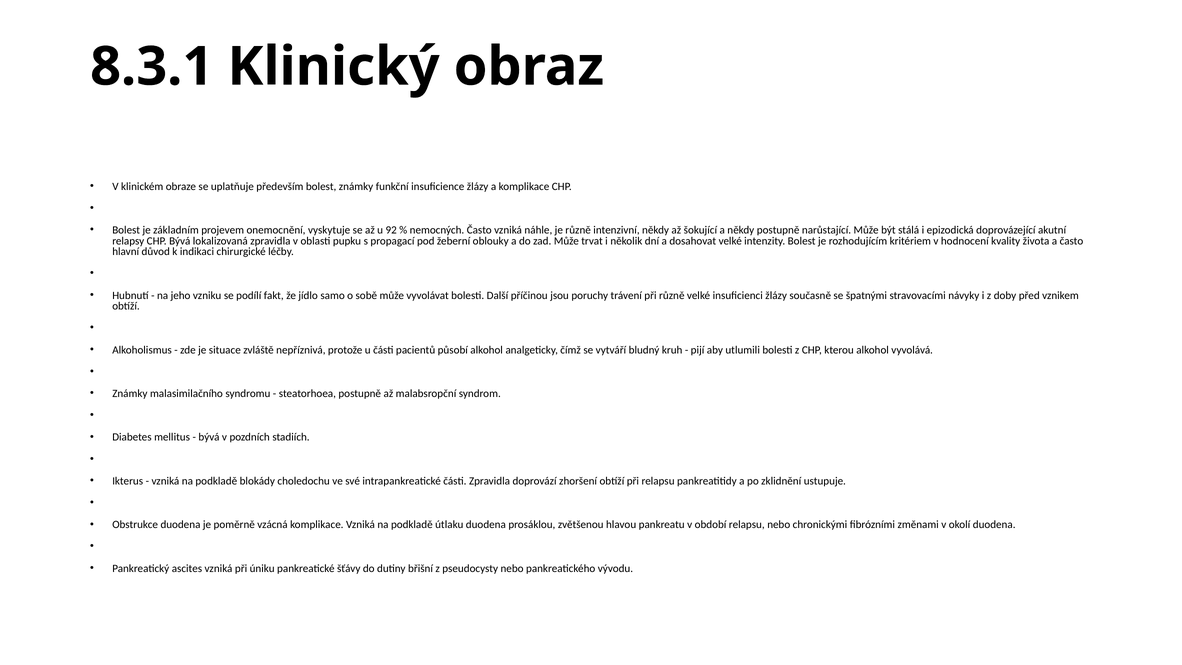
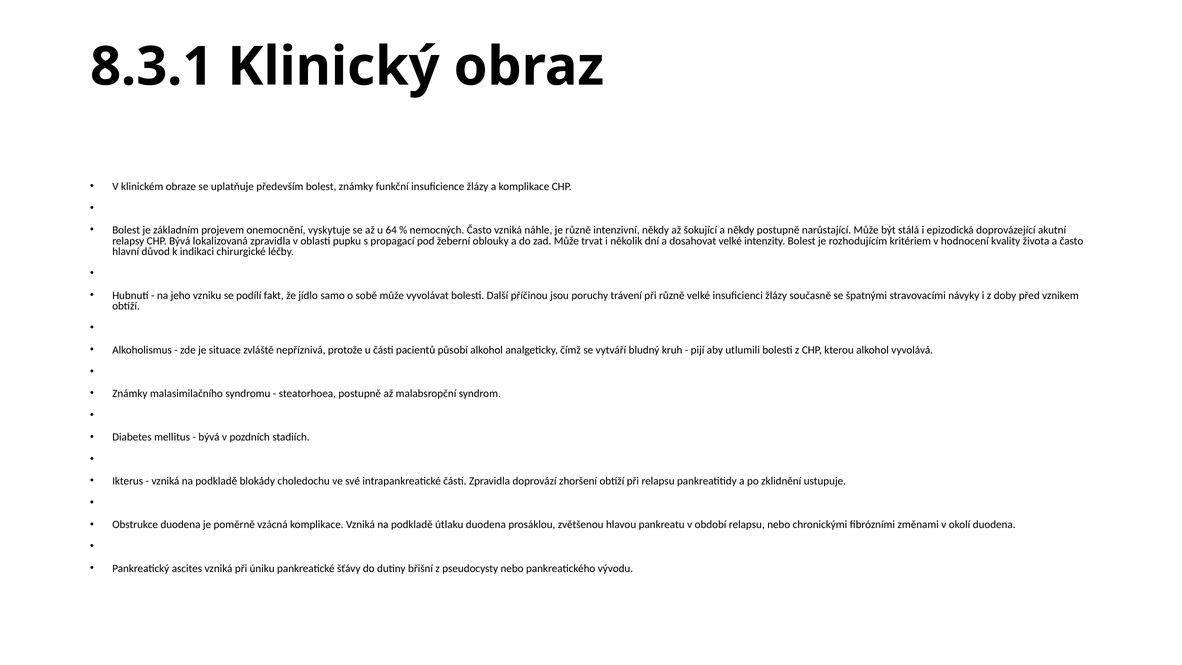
92: 92 -> 64 (391, 230)
